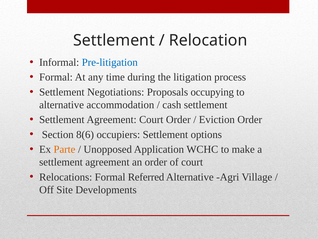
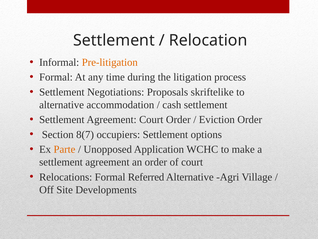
Pre-litigation colour: blue -> orange (110, 62)
occupying: occupying -> skriftelike (212, 92)
8(6: 8(6 -> 8(7 (85, 134)
